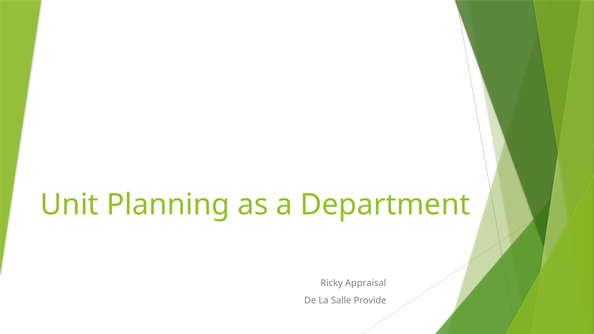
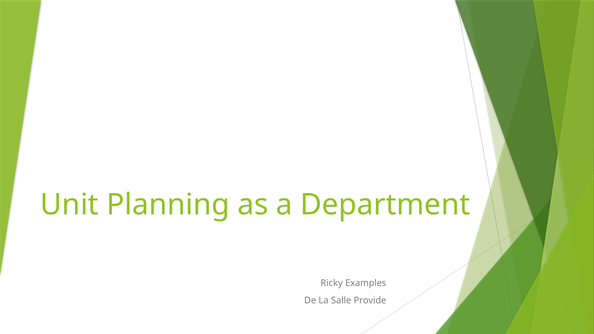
Appraisal: Appraisal -> Examples (366, 283)
